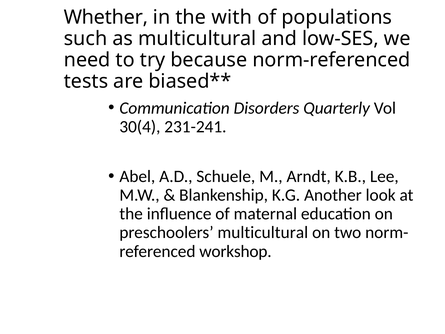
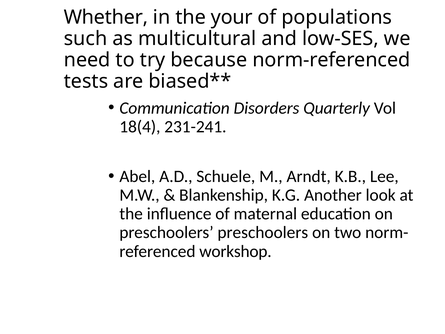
with: with -> your (232, 17)
30(4: 30(4 -> 18(4 (140, 127)
preschoolers multicultural: multicultural -> preschoolers (263, 232)
